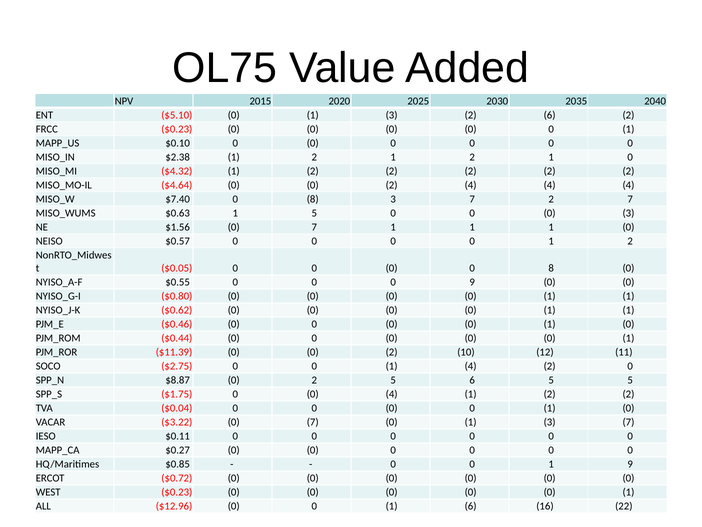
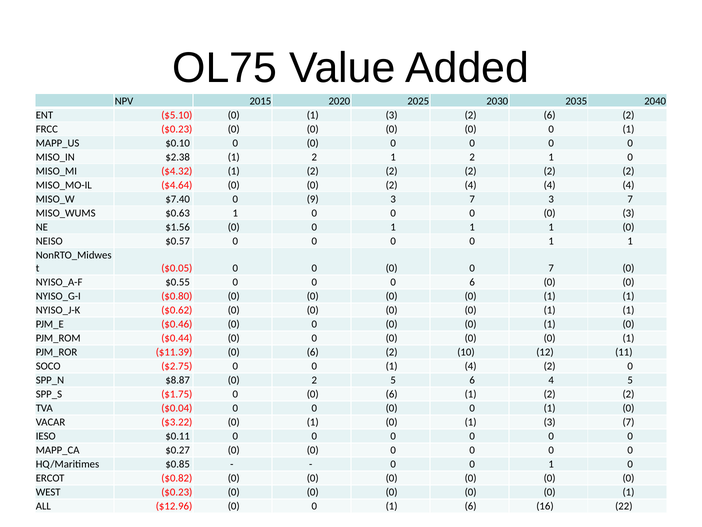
$7.40 0 8: 8 -> 9 (313, 199)
7 2: 2 -> 3 (551, 199)
$0.63 1 5: 5 -> 0 (314, 213)
$1.56 0 7: 7 -> 0 (314, 227)
2: 2 -> 1 (630, 241)
0 0 8: 8 -> 7 (551, 268)
0 0 0 9: 9 -> 6 (472, 282)
$11.39 0 0: 0 -> 6 (313, 352)
6 5: 5 -> 4 (551, 380)
$1.75 0 0 4: 4 -> 6 (392, 394)
$3.22 0 7: 7 -> 1 (313, 422)
9: 9 -> 0 (630, 464)
$0.72: $0.72 -> $0.82 (177, 478)
